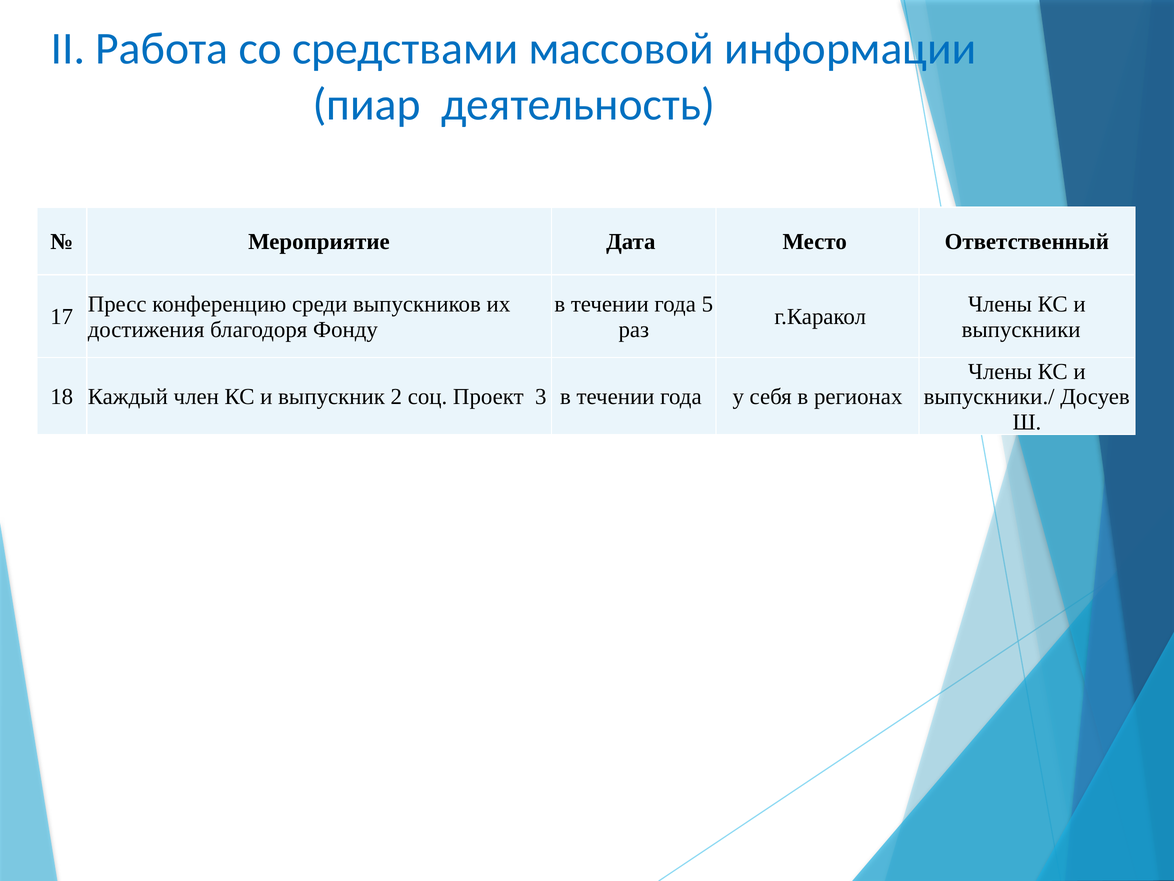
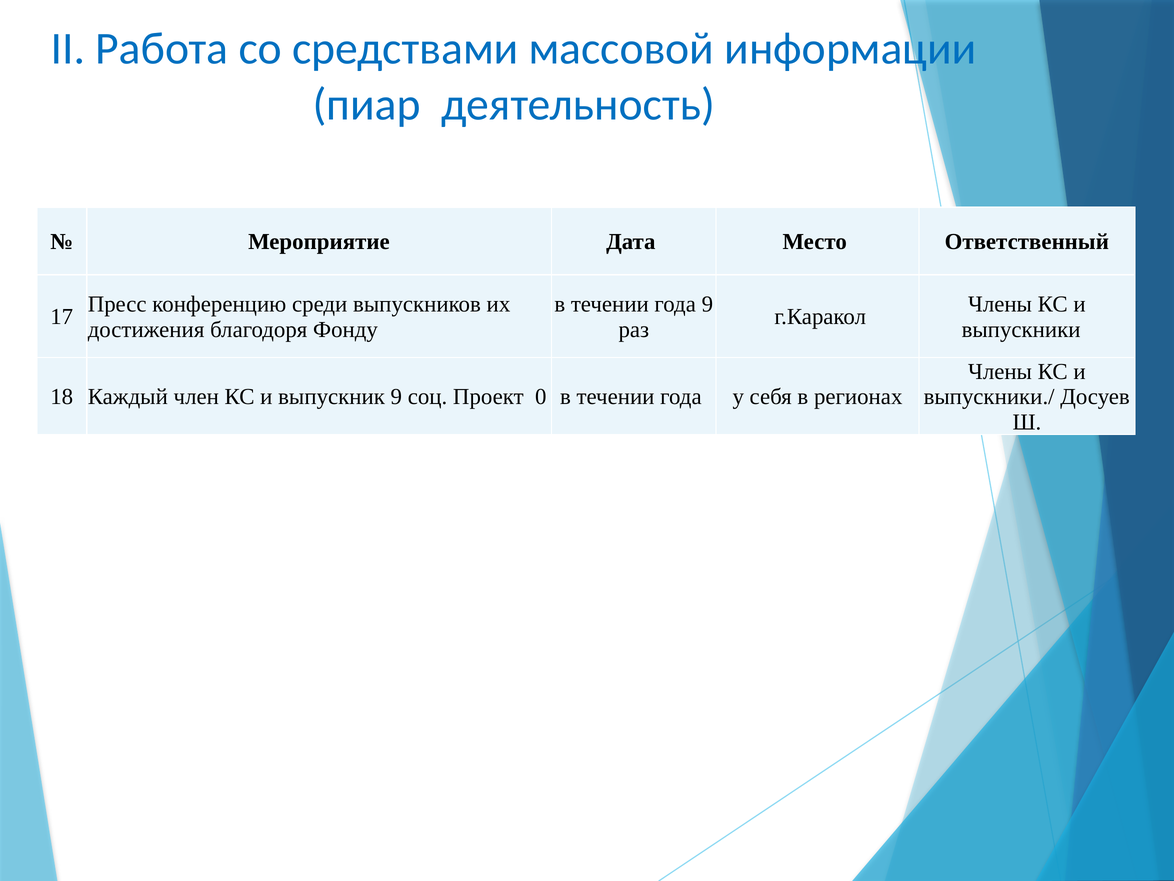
года 5: 5 -> 9 (707, 304)
выпускник 2: 2 -> 9 (396, 397)
3: 3 -> 0 (541, 397)
